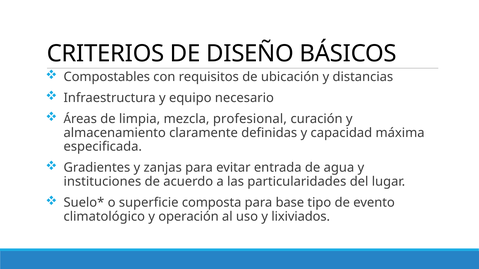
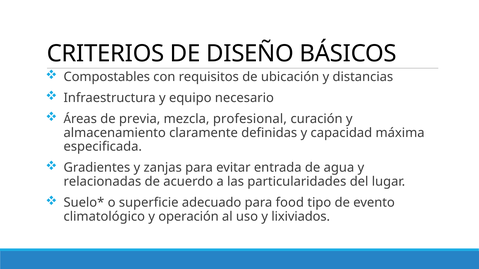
limpia: limpia -> previa (140, 119)
instituciones: instituciones -> relacionadas (102, 182)
composta: composta -> adecuado (212, 203)
base: base -> food (290, 203)
